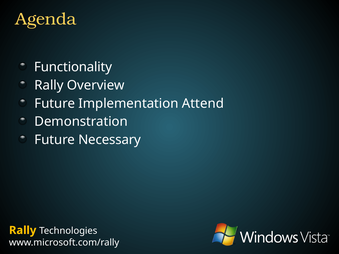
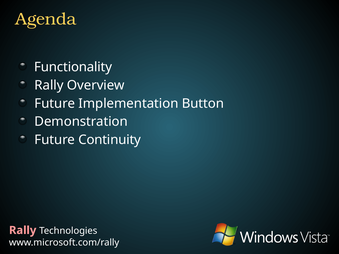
Attend: Attend -> Button (203, 104)
Necessary: Necessary -> Continuity (110, 140)
Rally colour: yellow -> pink (23, 230)
